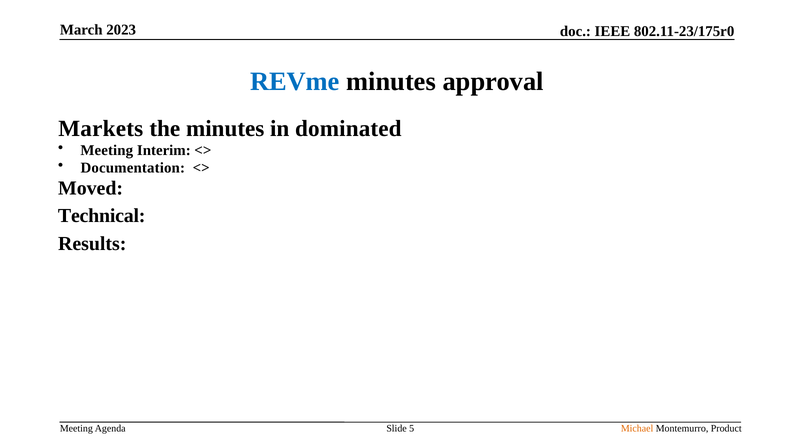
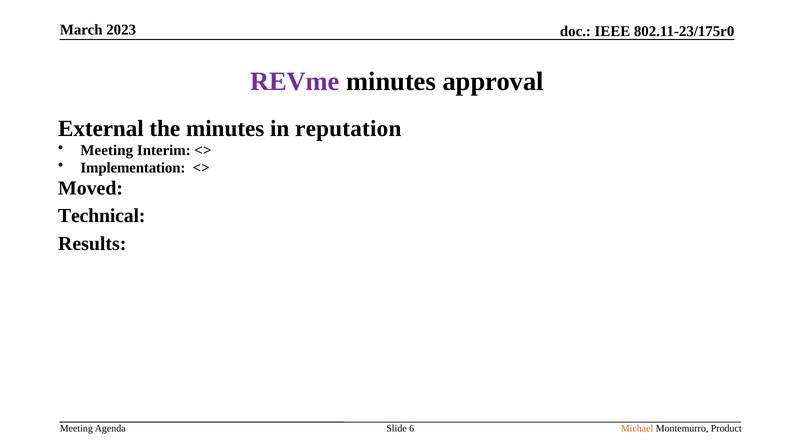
REVme colour: blue -> purple (295, 81)
Markets: Markets -> External (101, 129)
dominated: dominated -> reputation (348, 129)
Documentation: Documentation -> Implementation (133, 167)
5: 5 -> 6 (412, 428)
